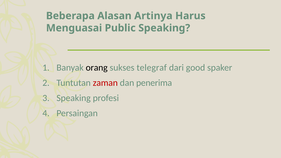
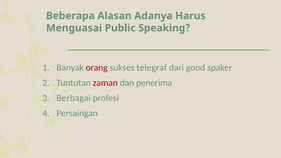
Artinya: Artinya -> Adanya (153, 16)
orang colour: black -> red (97, 68)
Speaking: Speaking -> Berbagai (74, 98)
